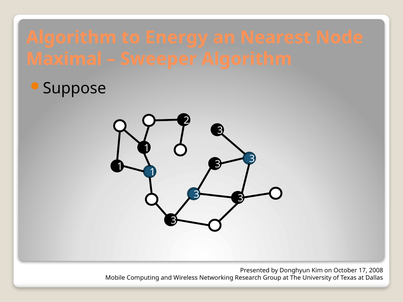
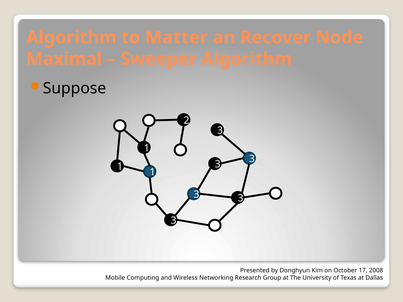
Energy: Energy -> Matter (177, 37)
Nearest: Nearest -> Recover (275, 37)
